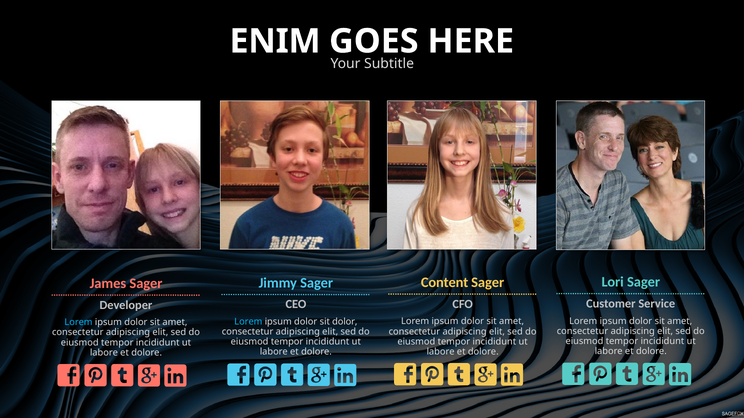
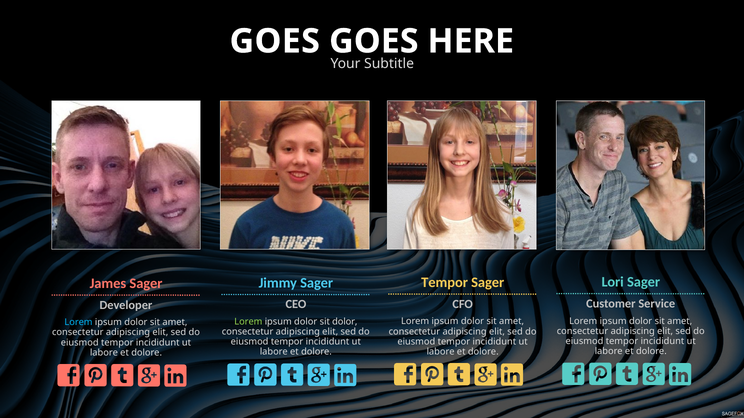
ENIM: ENIM -> GOES (275, 41)
Content: Content -> Tempor (445, 283)
Lorem colour: light blue -> light green (248, 322)
